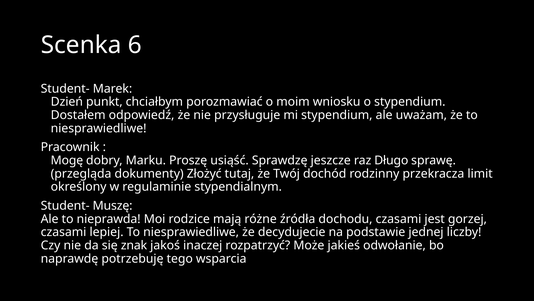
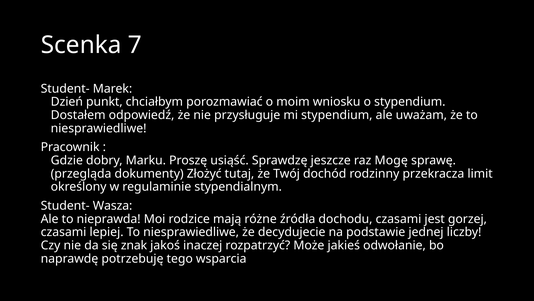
6: 6 -> 7 (135, 45)
Mogę: Mogę -> Gdzie (67, 160)
Długo: Długo -> Mogę (391, 160)
Muszę: Muszę -> Wasza (113, 205)
